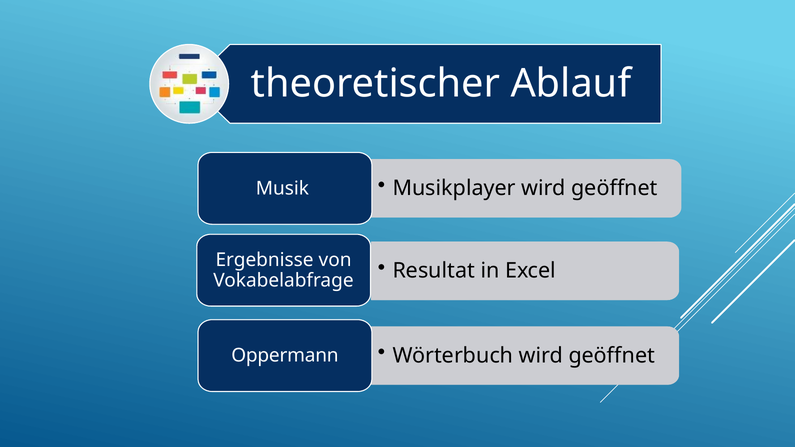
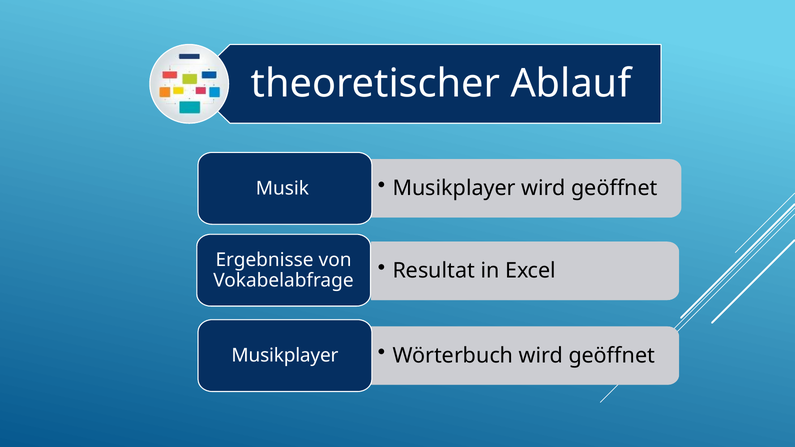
Oppermann: Oppermann -> Musikplayer (285, 356)
